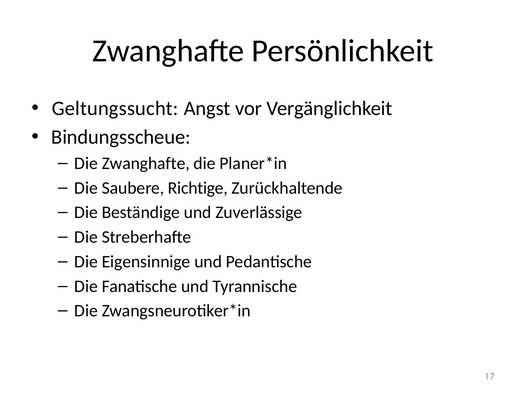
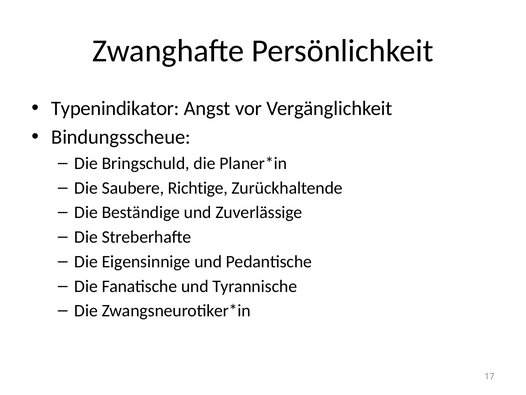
Geltungssucht: Geltungssucht -> Typenindikator (115, 108)
Die Zwanghafte: Zwanghafte -> Bringschuld (146, 163)
